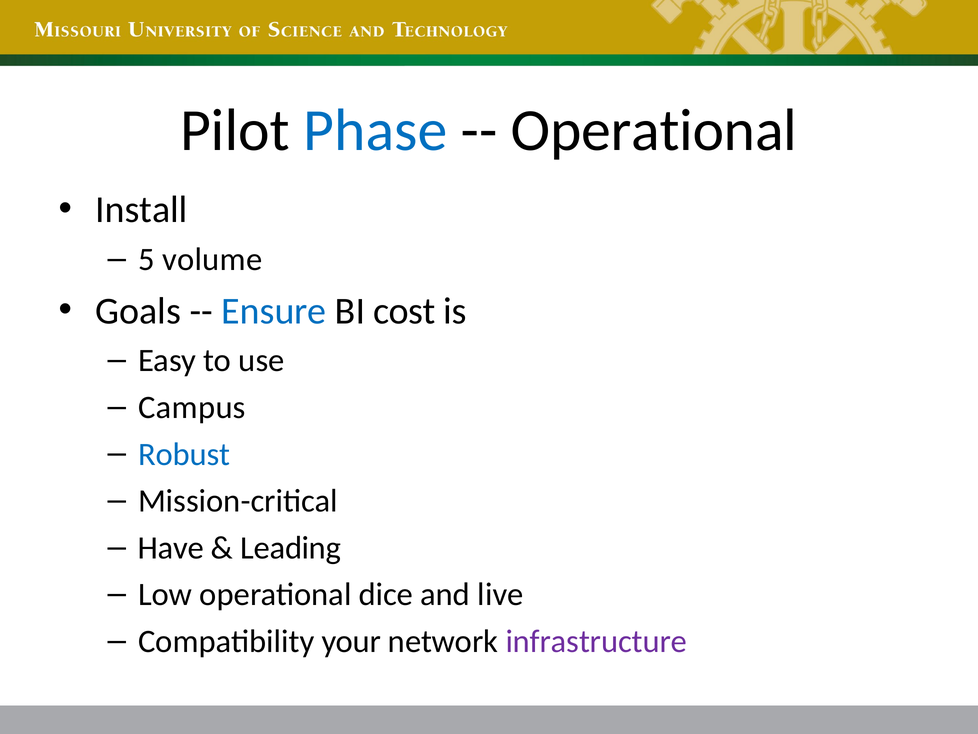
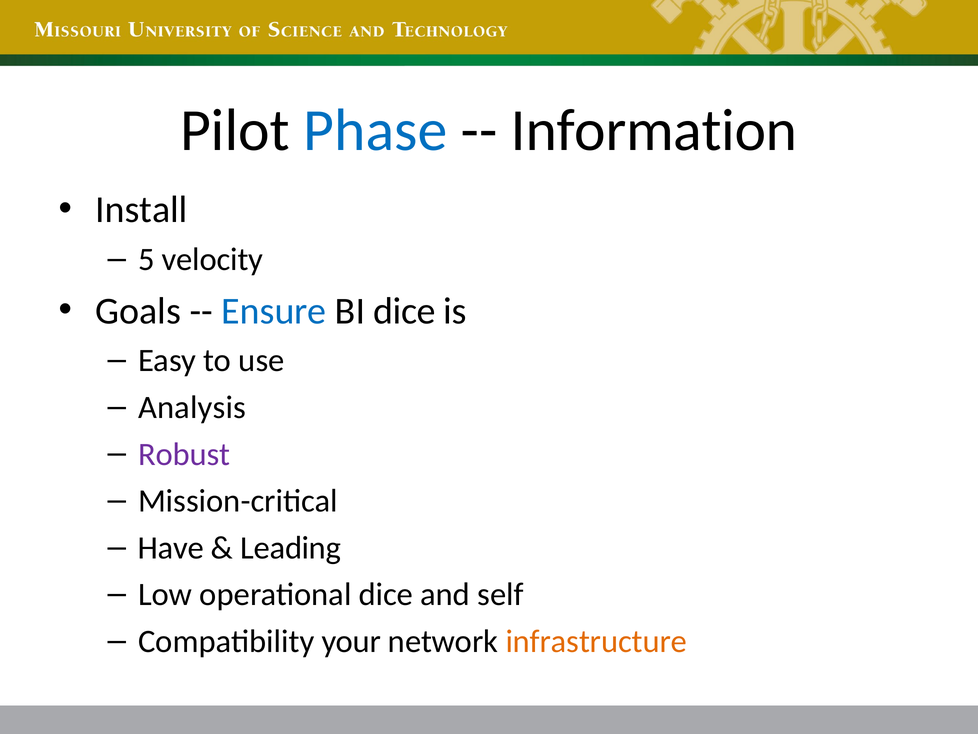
Operational: Operational -> Information (654, 131)
volume: volume -> velocity (213, 259)
BI cost: cost -> dice (404, 311)
Campus: Campus -> Analysis (192, 407)
Robust colour: blue -> purple (184, 454)
live: live -> self (501, 594)
infrastructure colour: purple -> orange (596, 641)
